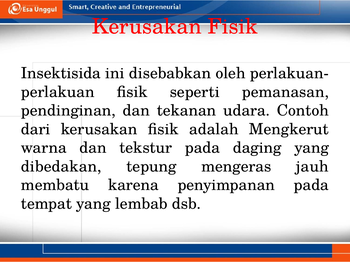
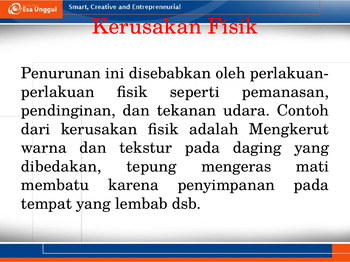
Insektisida: Insektisida -> Penurunan (61, 73)
jauh: jauh -> mati (312, 167)
